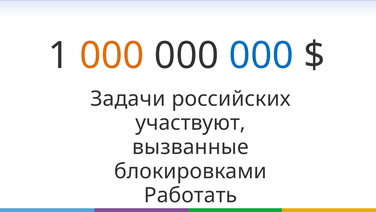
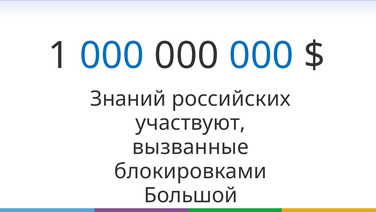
000 colour: orange -> blue (112, 55)
Задачи: Задачи -> Знаний (128, 99)
Работать: Работать -> Большой (191, 195)
